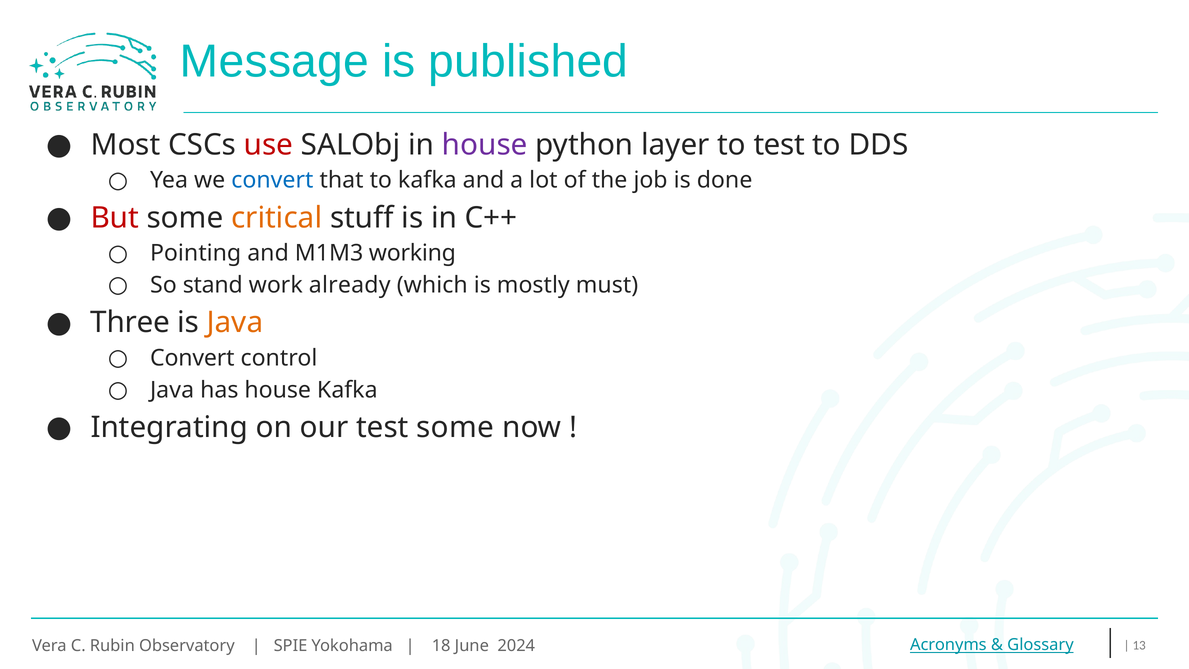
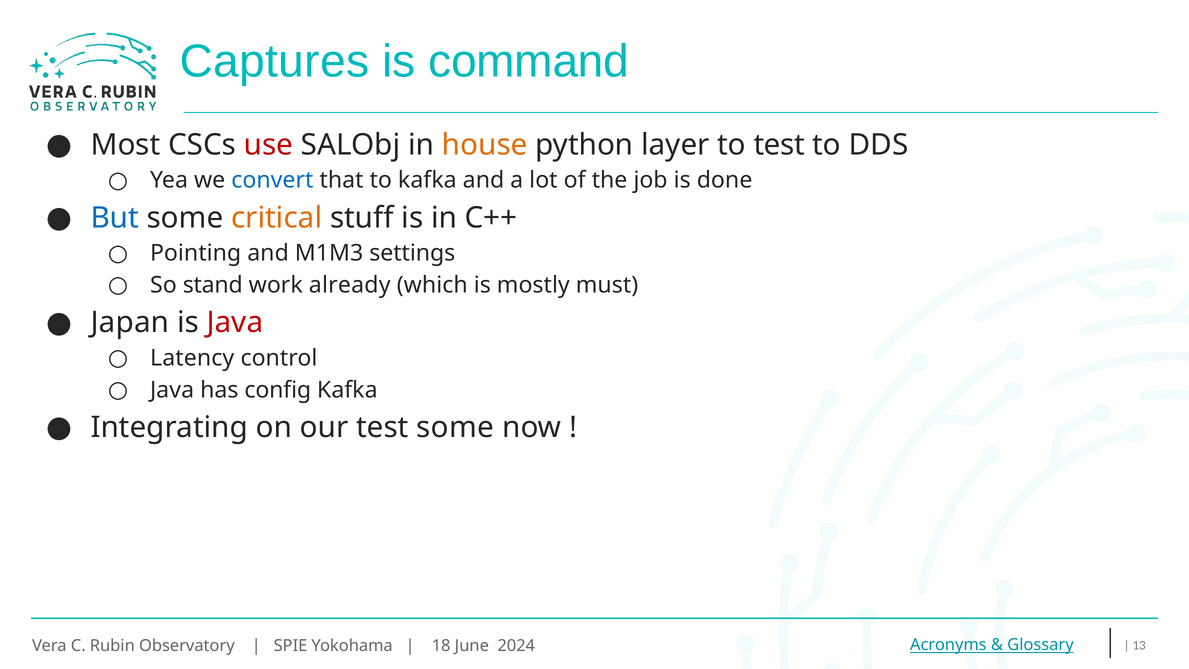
Message: Message -> Captures (275, 61)
published: published -> command (529, 61)
house colour: purple -> orange (485, 145)
But colour: red -> blue (115, 218)
working: working -> settings (412, 253)
Three: Three -> Japan (130, 323)
Java colour: orange -> red (235, 323)
Convert: Convert -> Latency (192, 358)
has house: house -> config (278, 390)
